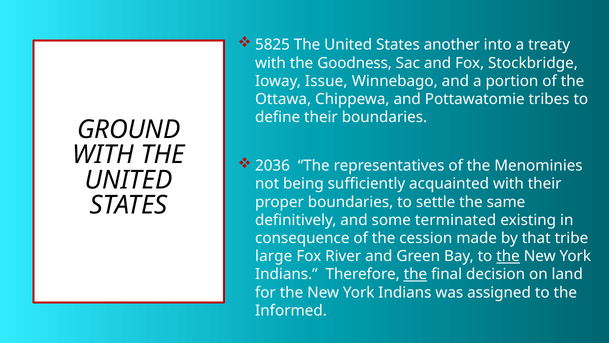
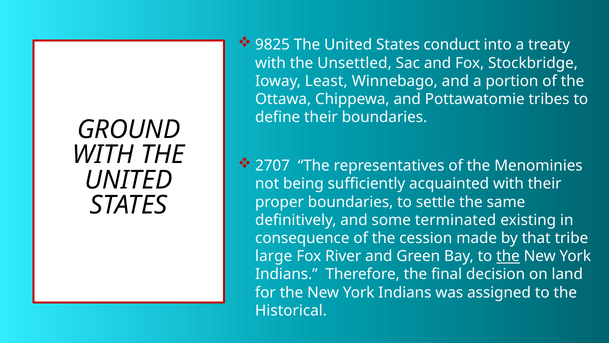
5825: 5825 -> 9825 (273, 45)
another: another -> conduct (452, 45)
Goodness: Goodness -> Unsettled (354, 63)
Issue: Issue -> Least (326, 81)
2036: 2036 -> 2707 (273, 166)
the underline: present -> none (415, 274)
Informed: Informed -> Historical (291, 310)
